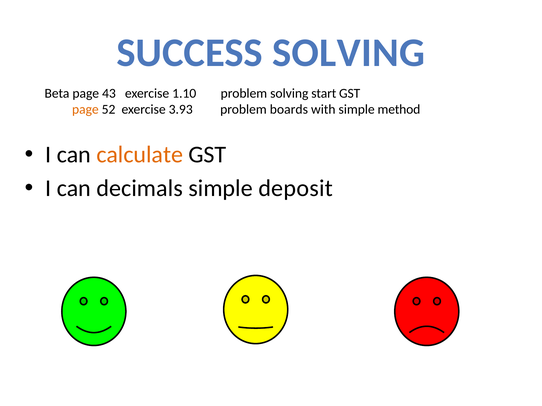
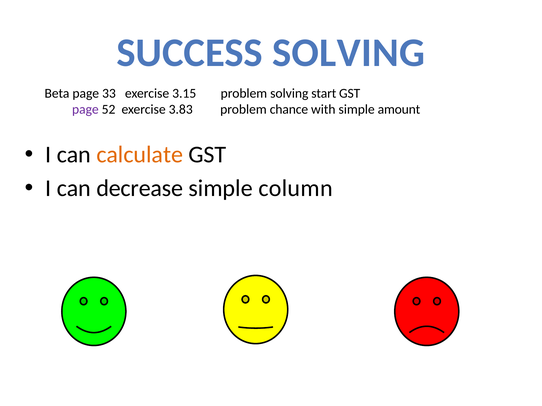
43: 43 -> 33 (109, 93)
1.10: 1.10 -> 3.15 (184, 93)
page colour: orange -> purple (85, 110)
3.93: 3.93 -> 3.83 (181, 110)
boards: boards -> chance (289, 110)
method: method -> amount (399, 110)
decimals: decimals -> decrease (140, 189)
deposit: deposit -> column (296, 189)
